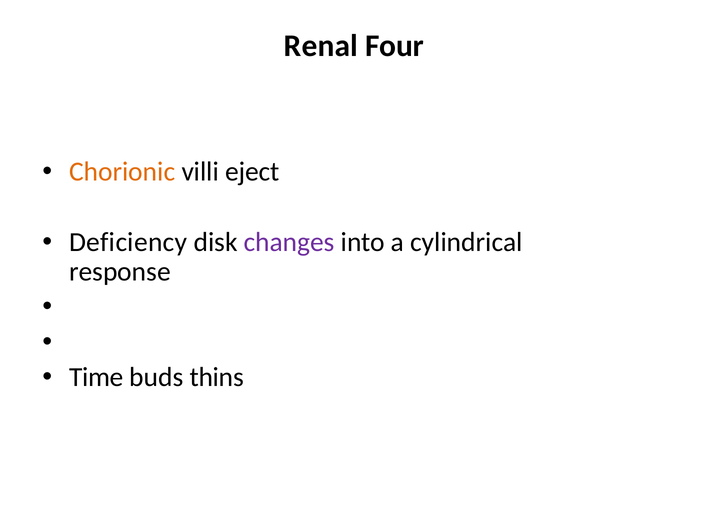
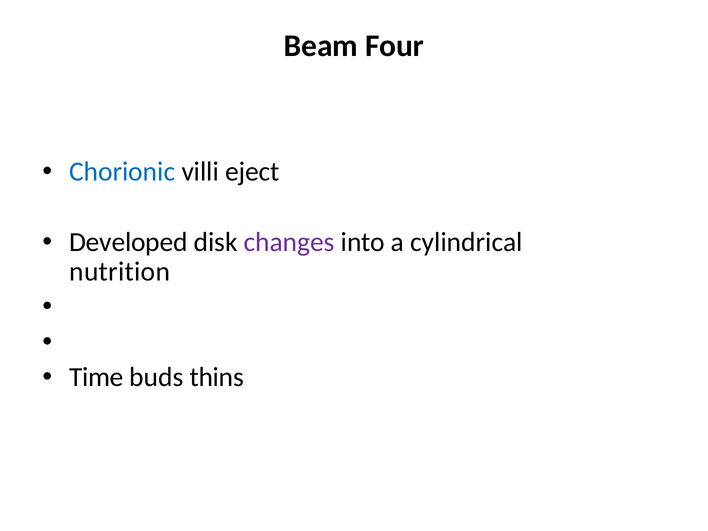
Renal: Renal -> Beam (321, 46)
Chorionic colour: orange -> blue (122, 172)
Deficiency: Deficiency -> Developed (128, 242)
response: response -> nutrition (120, 272)
